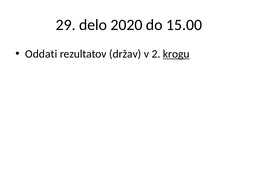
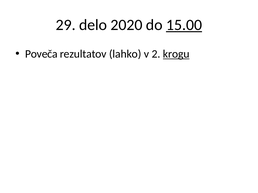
15.00 underline: none -> present (184, 25)
Oddati: Oddati -> Poveča (41, 54)
držav: držav -> lahko (125, 54)
